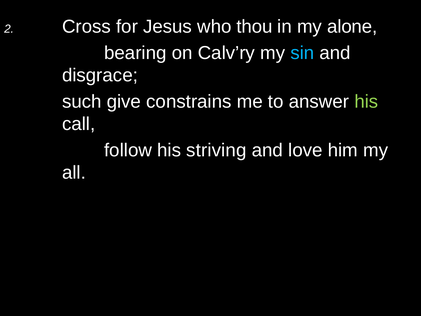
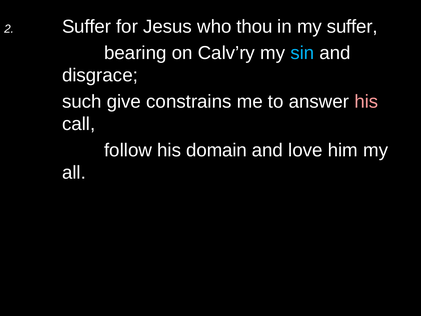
2 Cross: Cross -> Suffer (87, 27)
my alone: alone -> suffer (352, 27)
his colour: light green -> pink (366, 101)
striving: striving -> domain (216, 150)
